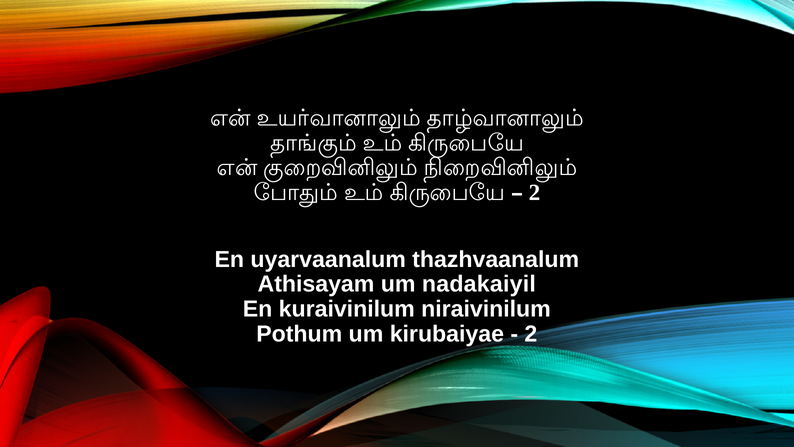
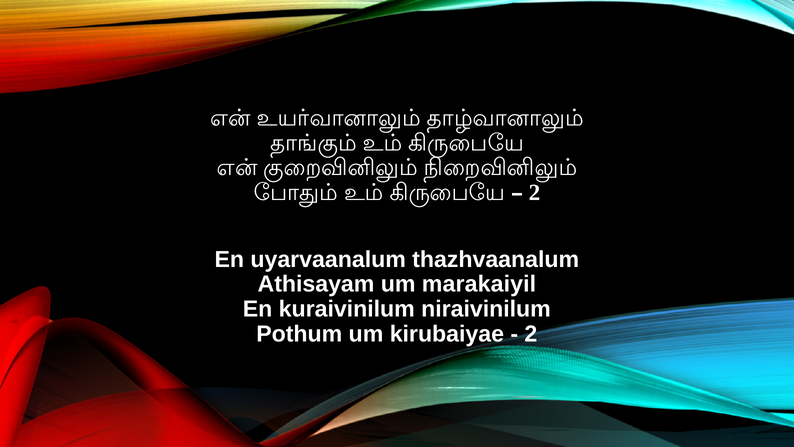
nadakaiyil: nadakaiyil -> marakaiyil (479, 284)
